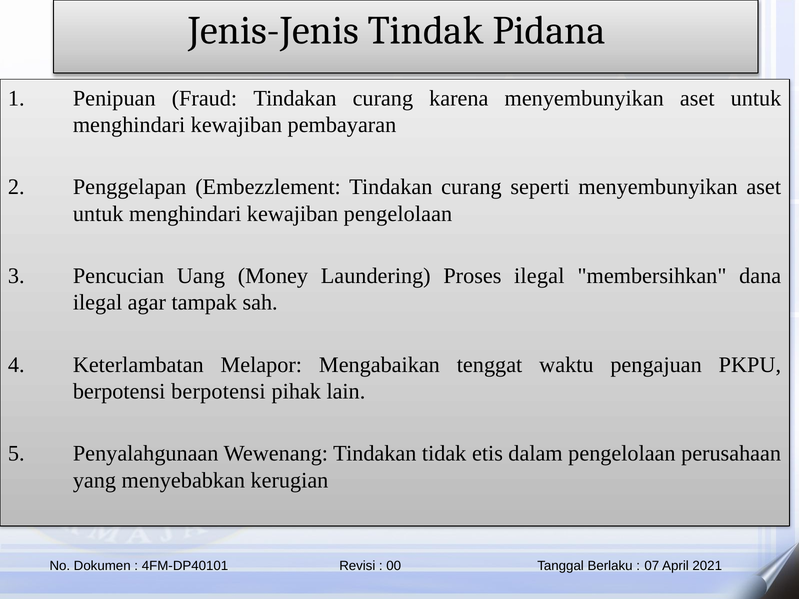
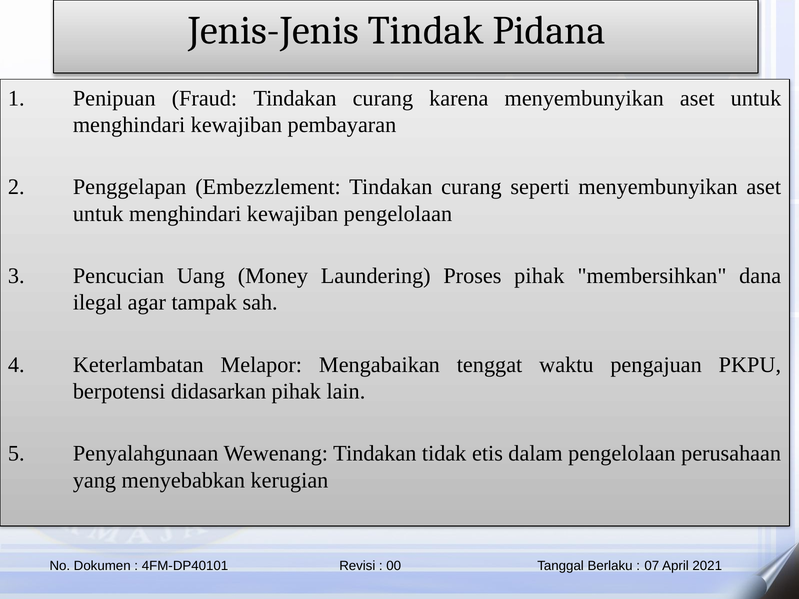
Proses ilegal: ilegal -> pihak (539, 276)
berpotensi berpotensi: berpotensi -> didasarkan (219, 392)
